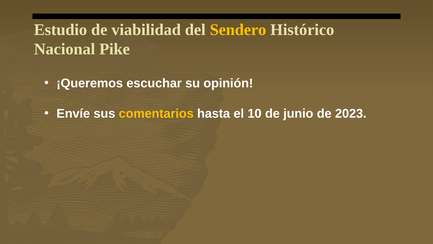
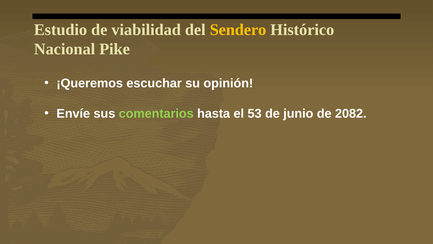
comentarios colour: yellow -> light green (156, 114)
10: 10 -> 53 (255, 114)
2023: 2023 -> 2082 (351, 114)
